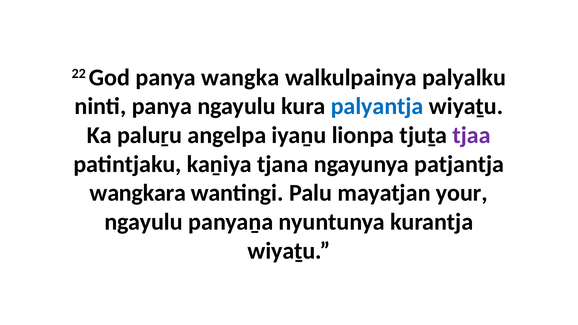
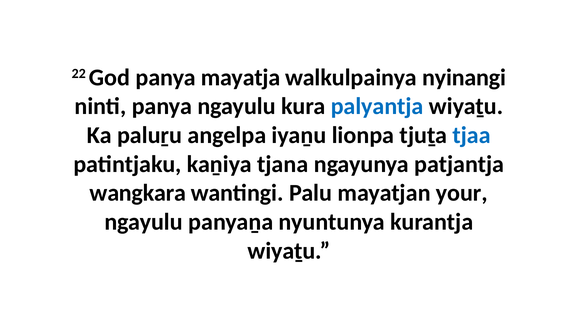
wangka: wangka -> mayatja (240, 78)
palyalku: palyalku -> nyinangi (464, 78)
tjaa colour: purple -> blue (472, 135)
